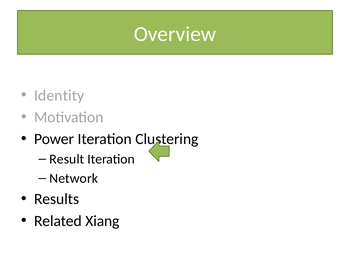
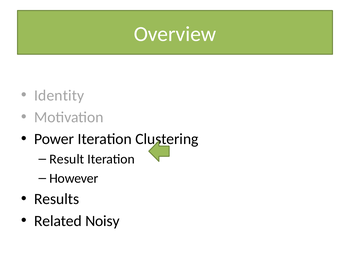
Network: Network -> However (74, 178)
Xiang: Xiang -> Noisy (102, 220)
